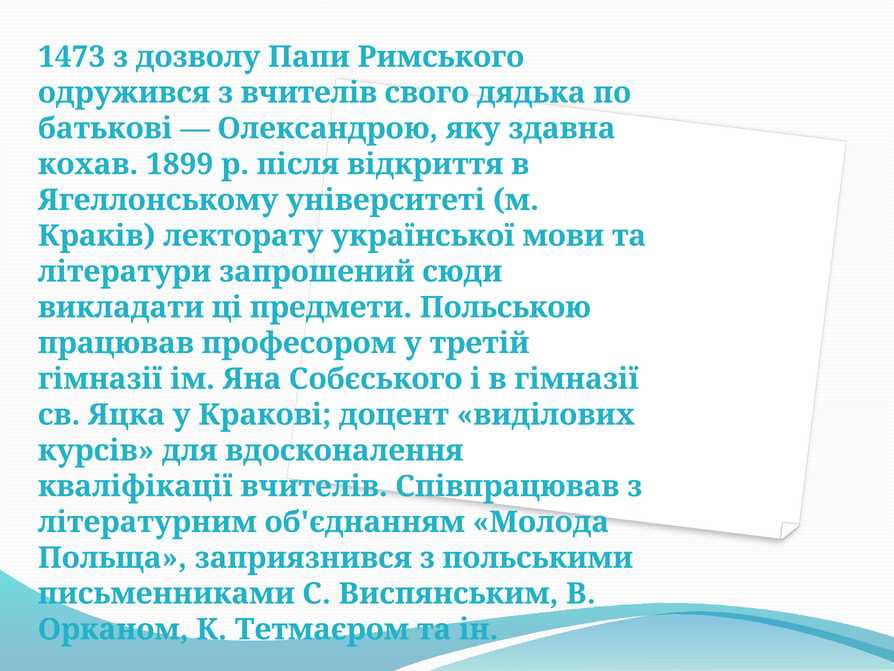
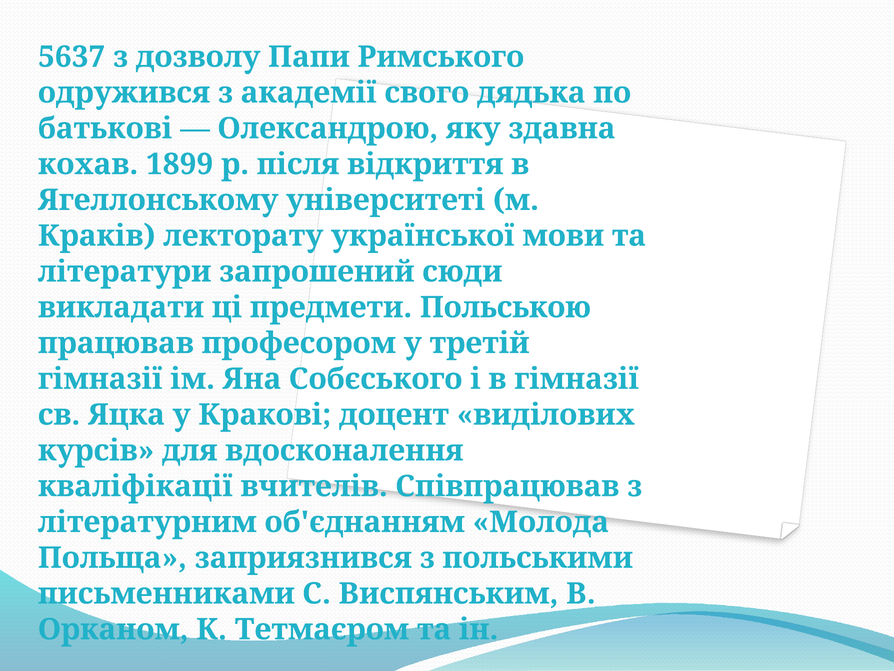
1473: 1473 -> 5637 (72, 57)
з вчителів: вчителів -> академії (309, 93)
